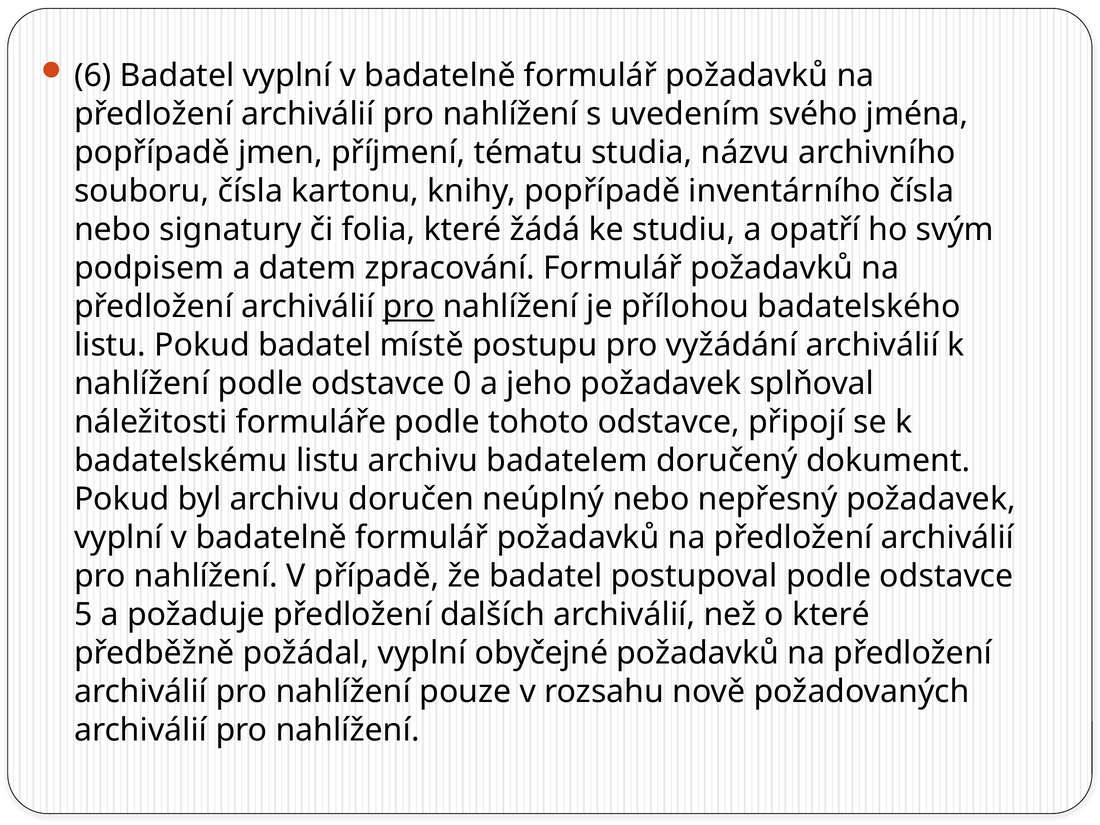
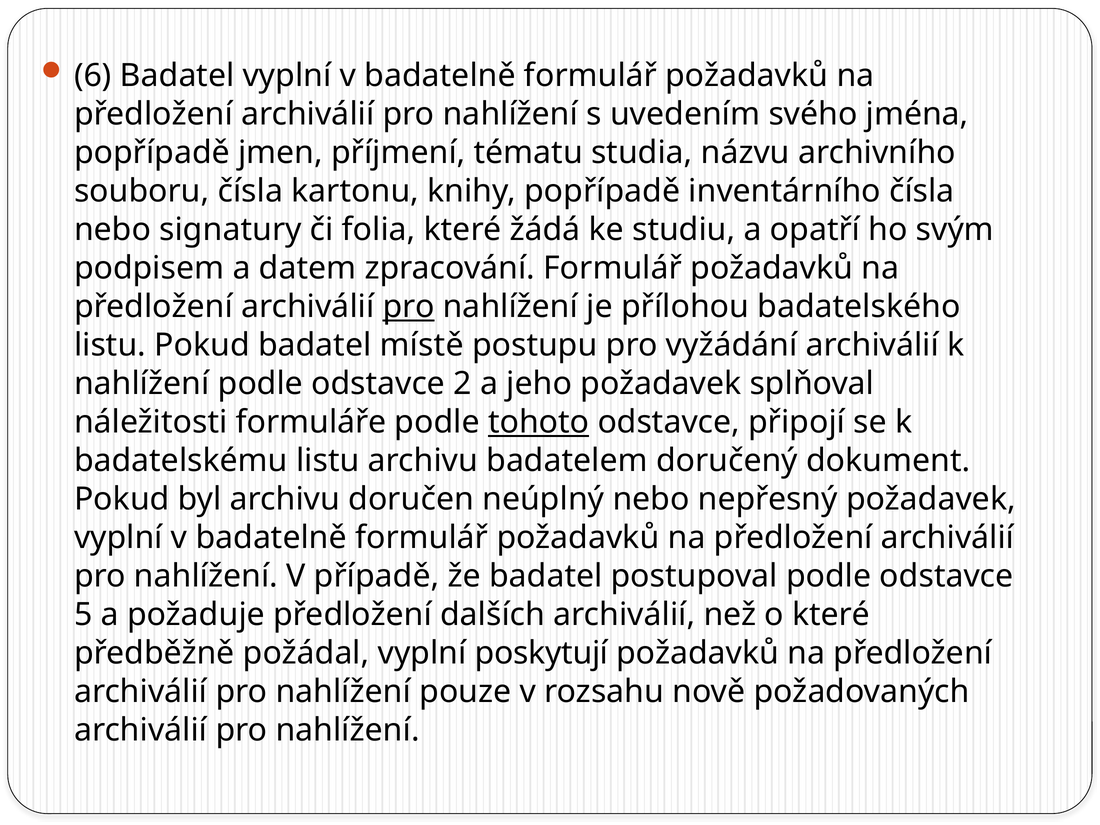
0: 0 -> 2 (463, 384)
tohoto underline: none -> present (539, 422)
obyčejné: obyčejné -> poskytují (542, 653)
